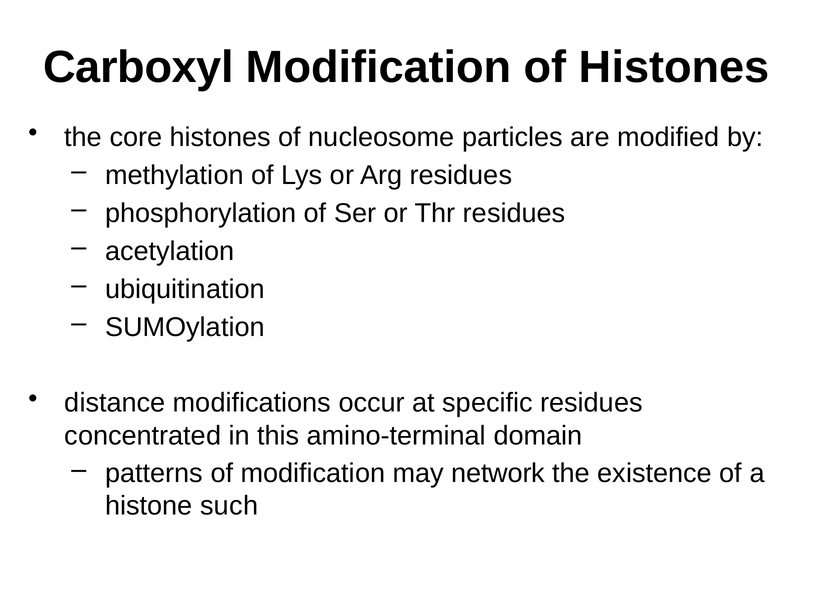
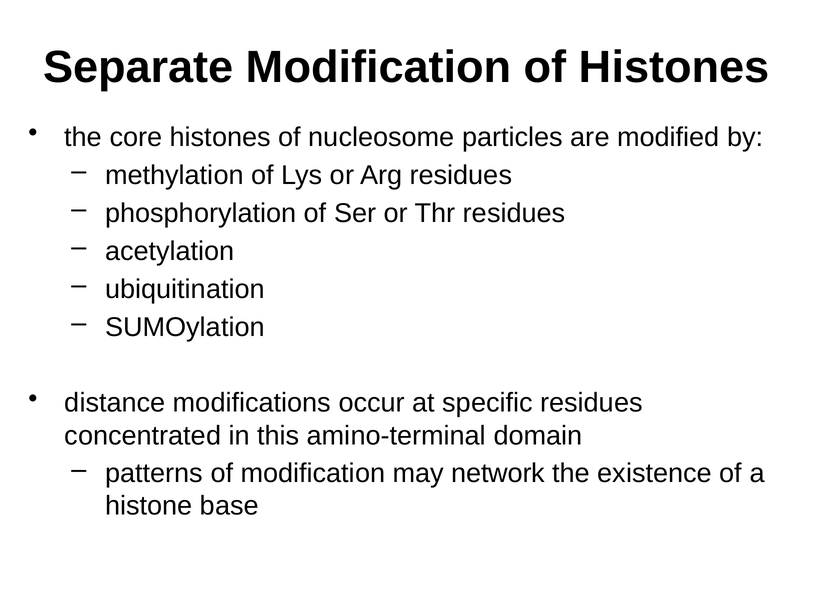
Carboxyl: Carboxyl -> Separate (138, 67)
such: such -> base (229, 506)
